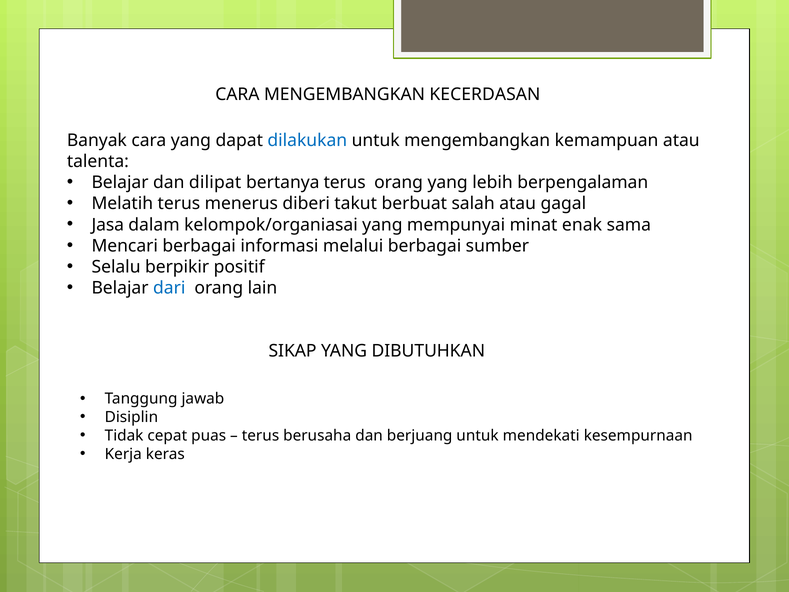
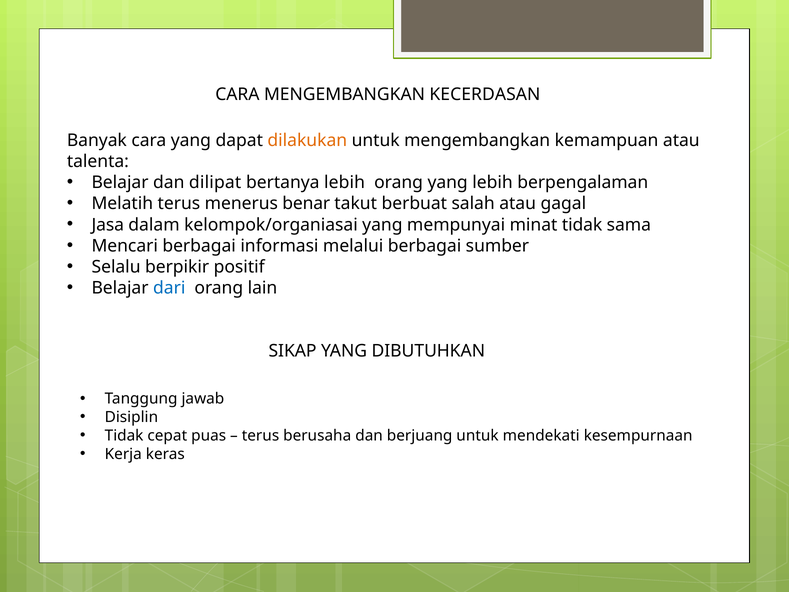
dilakukan colour: blue -> orange (307, 141)
bertanya terus: terus -> lebih (345, 183)
diberi: diberi -> benar (306, 204)
minat enak: enak -> tidak (582, 225)
